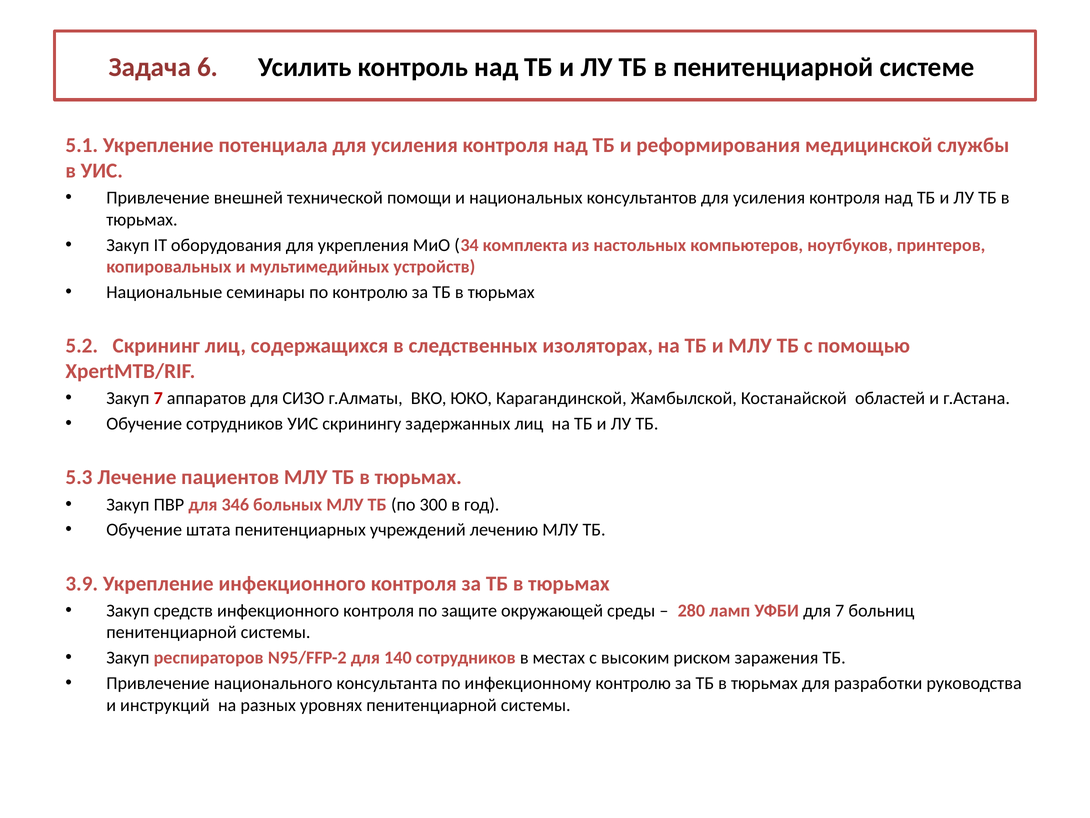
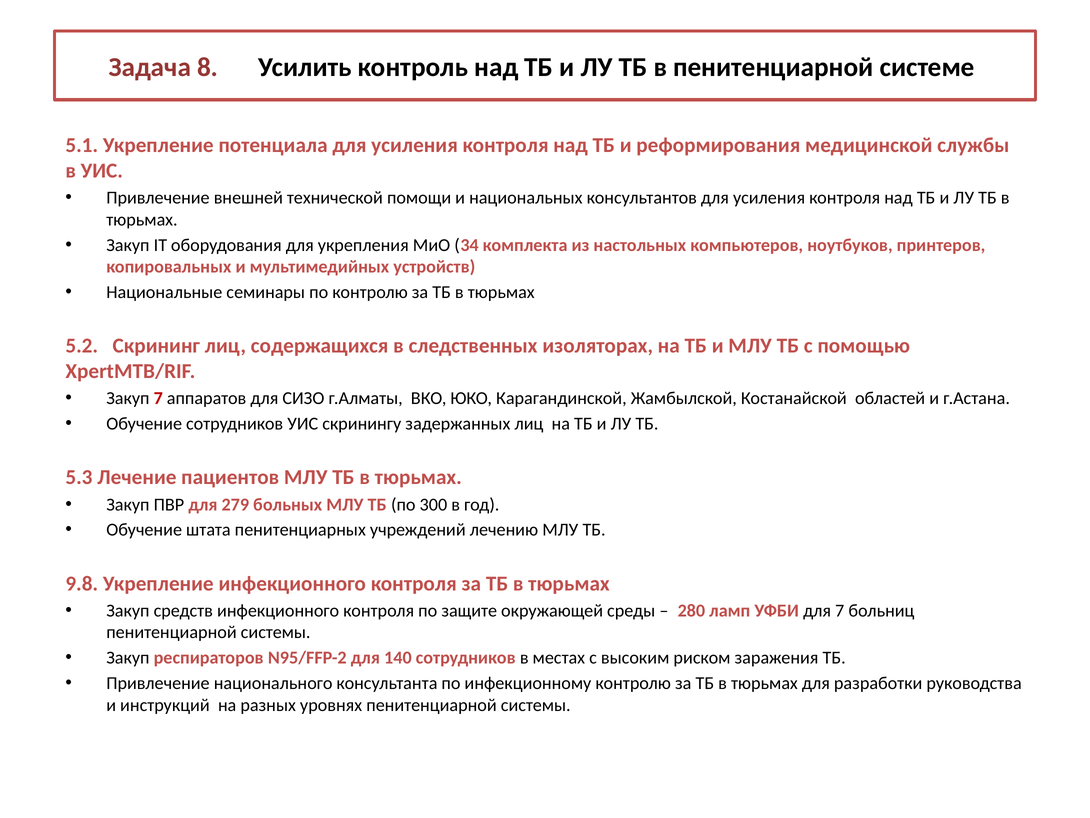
6: 6 -> 8 (208, 67)
346: 346 -> 279 (235, 504)
3.9: 3.9 -> 9.8 (82, 583)
